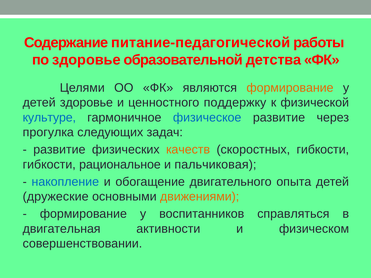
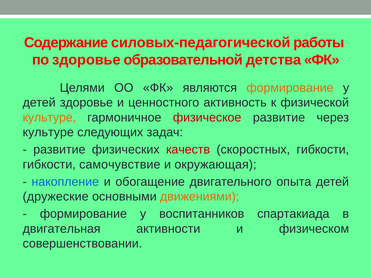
питание-педагогической: питание-педагогической -> силовых-педагогической (201, 43)
поддержку: поддержку -> активность (235, 103)
культуре colour: blue -> orange (49, 118)
физическое colour: blue -> red (207, 118)
прогулка: прогулка -> культуре (48, 132)
качеств colour: orange -> red (188, 150)
рациональное: рациональное -> самочувствие (120, 165)
пальчиковая: пальчиковая -> окружающая (215, 165)
справляться: справляться -> спартакиада (293, 214)
